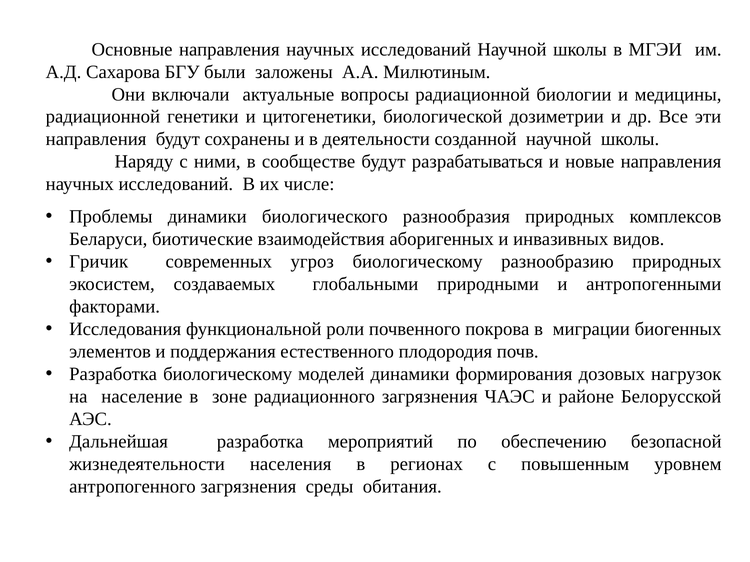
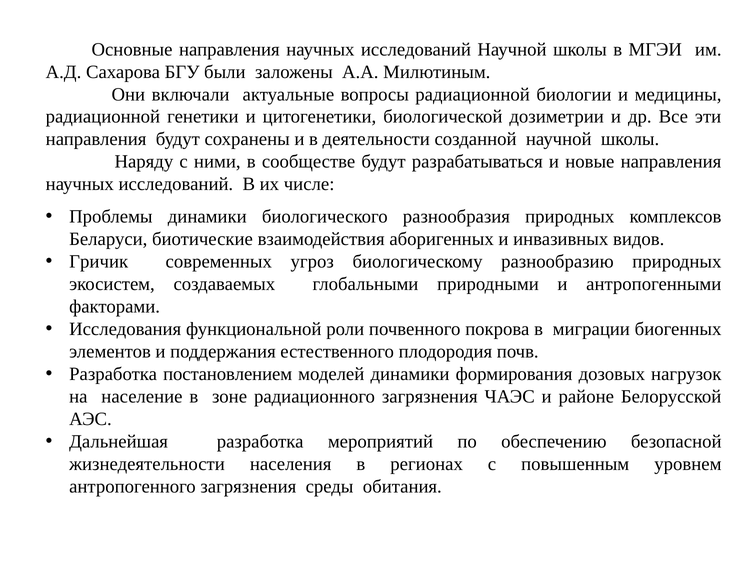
Разработка биологическому: биологическому -> постановлением (228, 374)
